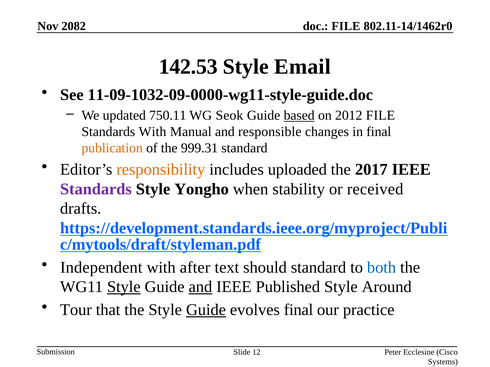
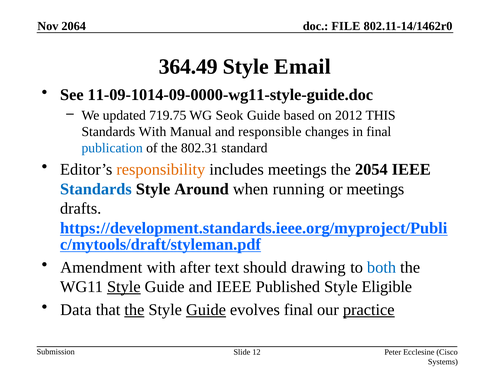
2082: 2082 -> 2064 (74, 26)
142.53: 142.53 -> 364.49 (188, 67)
11-09-1032-09-0000-wg11-style-guide.doc: 11-09-1032-09-0000-wg11-style-guide.doc -> 11-09-1014-09-0000-wg11-style-guide.doc (230, 95)
750.11: 750.11 -> 719.75 (168, 116)
based underline: present -> none (299, 116)
2012 FILE: FILE -> THIS (381, 116)
publication colour: orange -> blue (112, 148)
999.31: 999.31 -> 802.31 (200, 148)
includes uploaded: uploaded -> meetings (297, 170)
2017: 2017 -> 2054 (371, 170)
Standards colour: purple -> blue (96, 189)
Yongho: Yongho -> Around (202, 189)
stability: stability -> running (299, 189)
or received: received -> meetings (375, 189)
Independent: Independent -> Amendment (101, 268)
should standard: standard -> drawing (318, 268)
and underline: present -> none (200, 287)
Around: Around -> Eligible (387, 287)
Tour: Tour -> Data (76, 310)
the underline: none -> present (134, 310)
practice underline: none -> present (369, 310)
